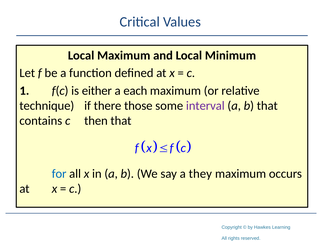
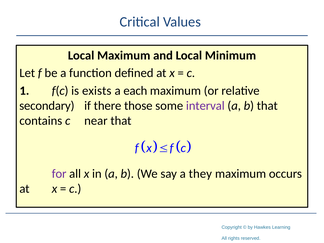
either: either -> exists (97, 91)
technique: technique -> secondary (47, 106)
then: then -> near (96, 121)
for colour: blue -> purple (59, 174)
